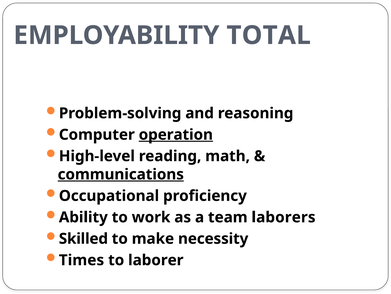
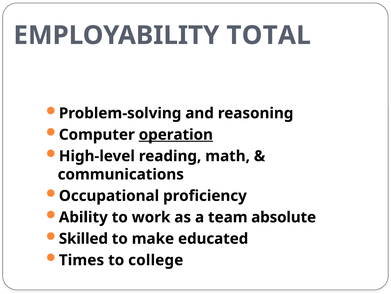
communications underline: present -> none (121, 174)
laborers: laborers -> absolute (284, 217)
necessity: necessity -> educated (213, 238)
laborer: laborer -> college (156, 260)
